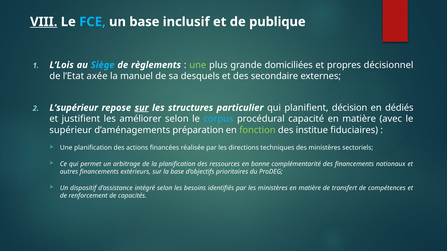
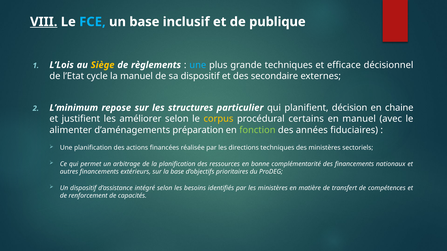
Siège colour: light blue -> yellow (103, 65)
une colour: light green -> light blue (198, 65)
grande domiciliées: domiciliées -> techniques (289, 65)
propres: propres -> efficace (344, 65)
axée: axée -> cycle (97, 76)
sa desquels: desquels -> dispositif (200, 76)
L’supérieur: L’supérieur -> L’minimum (74, 108)
sur underline: present -> none (142, 108)
dédiés: dédiés -> chaine (399, 108)
corpus colour: light blue -> yellow (218, 119)
capacité: capacité -> certains (306, 119)
matière: matière -> manuel (359, 119)
supérieur: supérieur -> alimenter (71, 130)
institue: institue -> années (312, 130)
